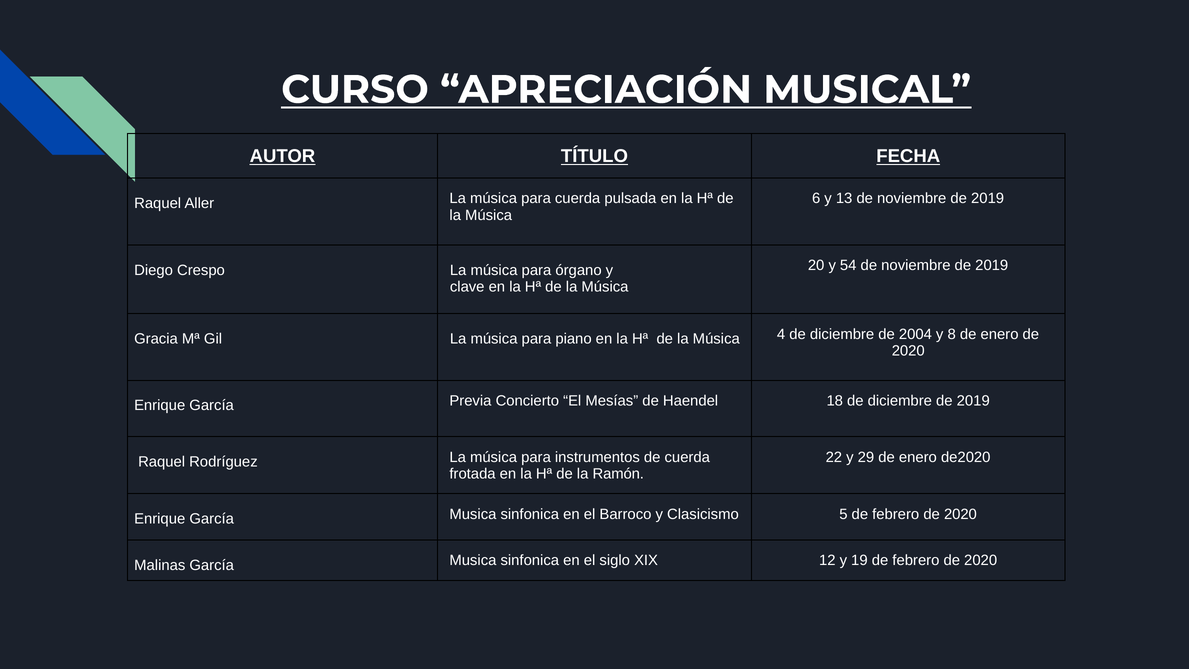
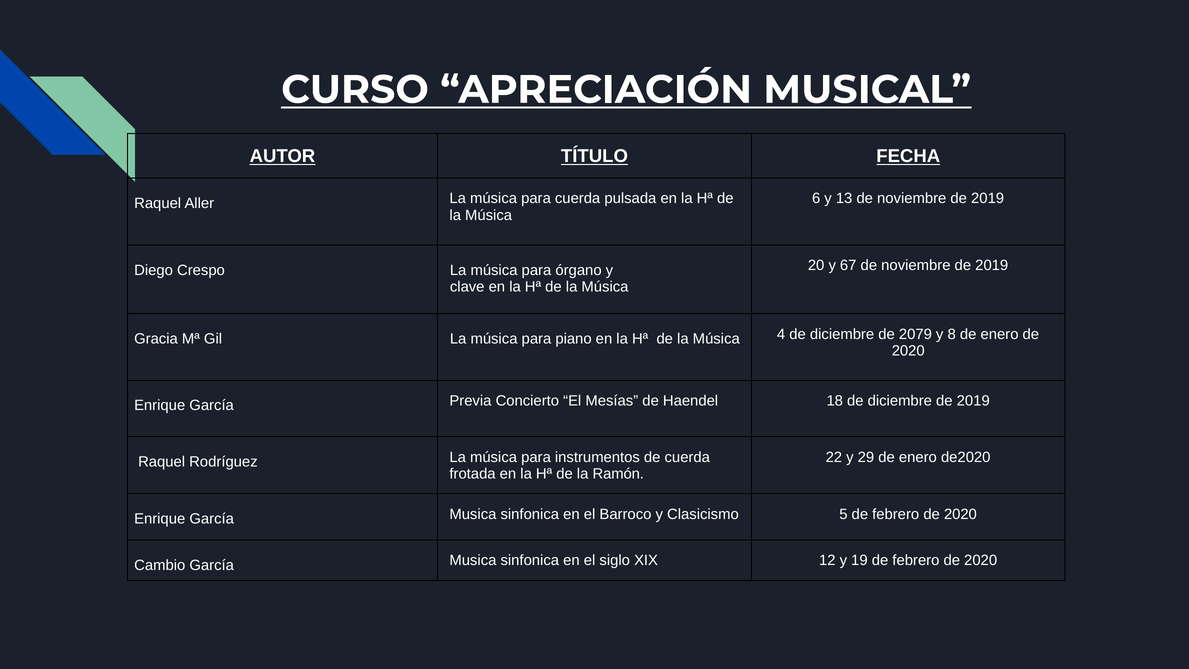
54: 54 -> 67 (848, 265)
2004: 2004 -> 2079 (915, 334)
Malinas: Malinas -> Cambio (160, 565)
